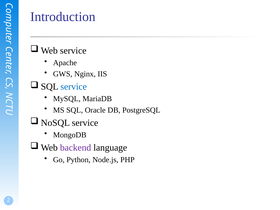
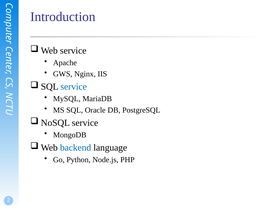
backend colour: purple -> blue (76, 148)
